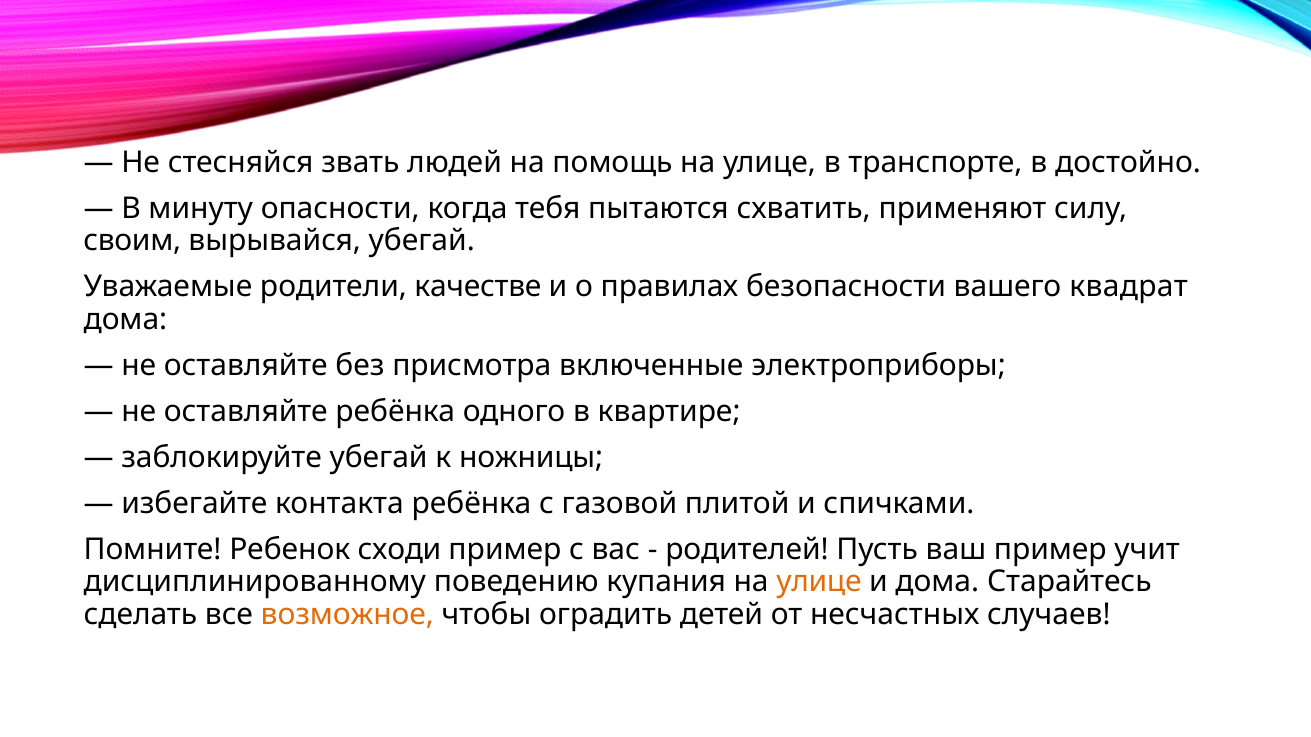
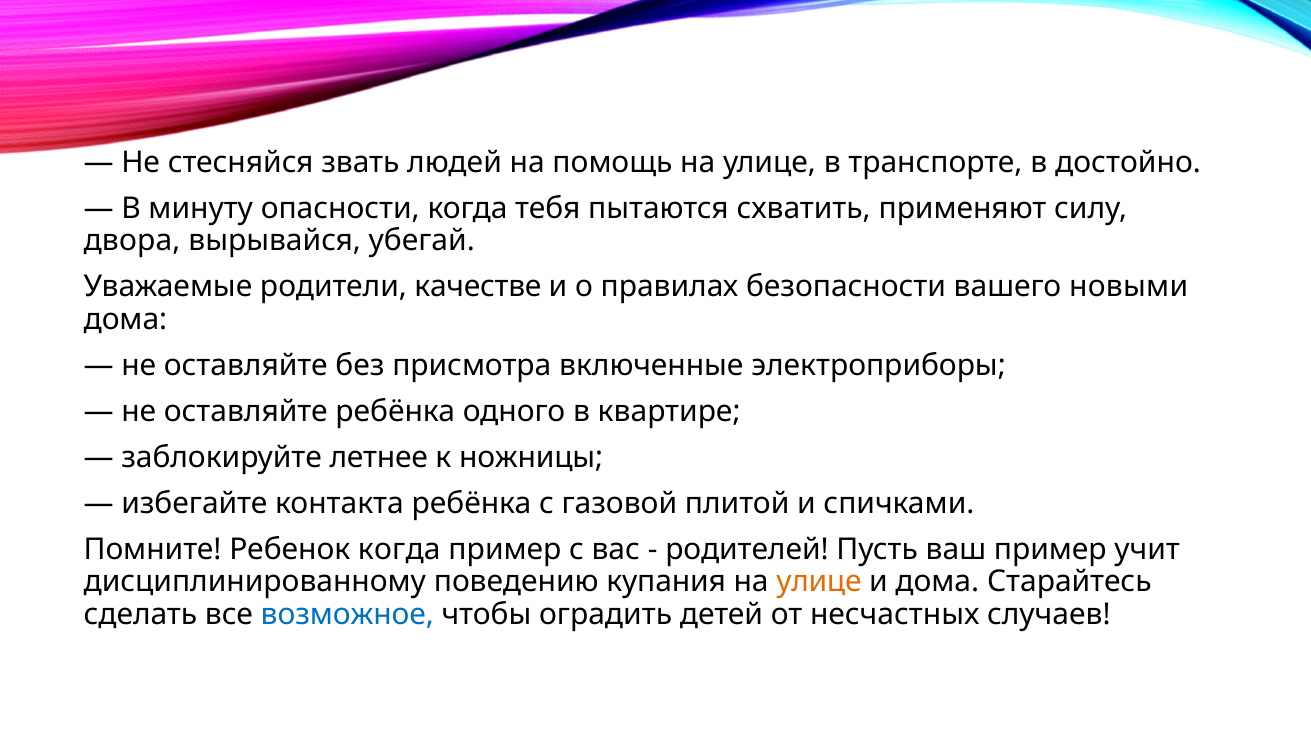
своим: своим -> двора (132, 241)
квадрат: квадрат -> новыми (1129, 287)
заблокируйте убегай: убегай -> летнее (379, 458)
Ребенок сходи: сходи -> когда (399, 550)
возможное colour: orange -> blue (347, 615)
